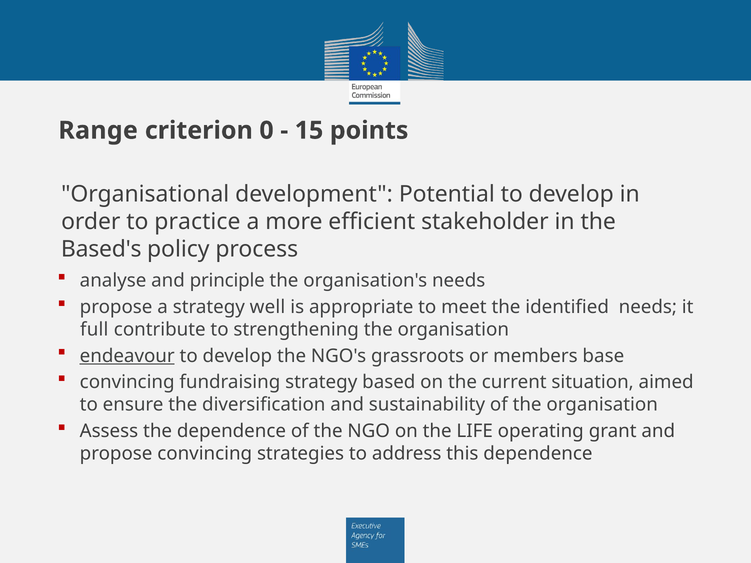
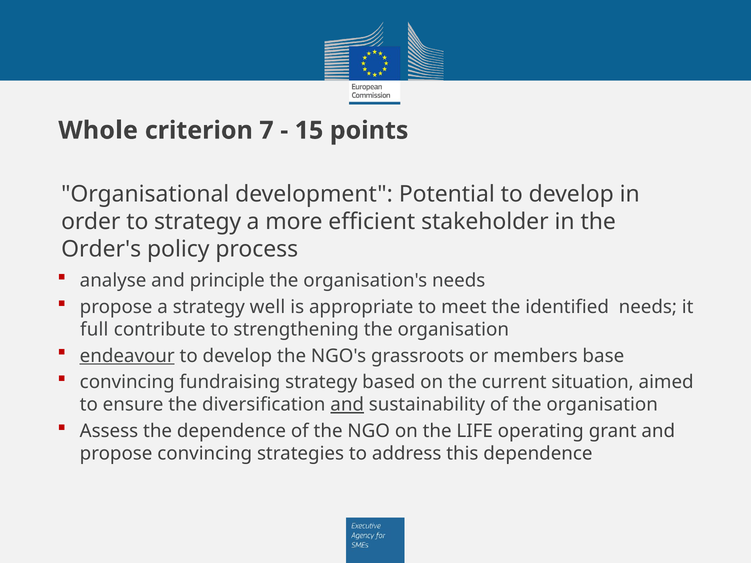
Range: Range -> Whole (98, 131)
0: 0 -> 7 (267, 131)
to practice: practice -> strategy (198, 222)
Based's: Based's -> Order's (101, 249)
and underline: none -> present (347, 405)
